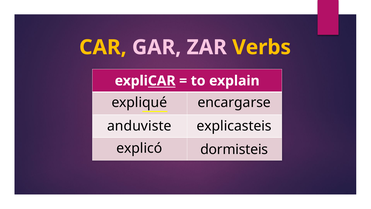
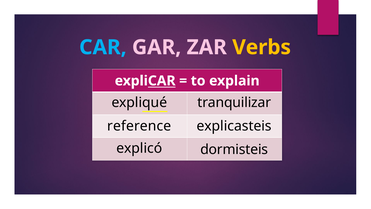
CAR colour: yellow -> light blue (103, 47)
encargarse: encargarse -> tranquilizar (234, 102)
anduviste: anduviste -> reference (139, 126)
